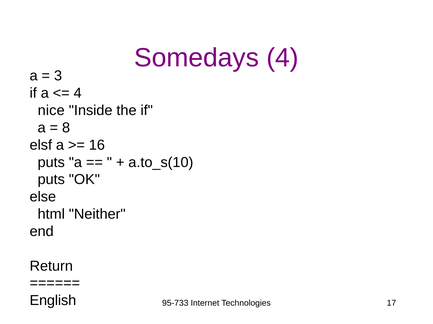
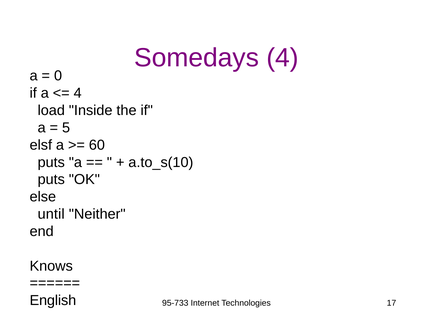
3: 3 -> 0 (58, 76)
nice: nice -> load (51, 111)
8: 8 -> 5 (66, 128)
16: 16 -> 60 (97, 145)
html: html -> until (51, 215)
Return: Return -> Knows (51, 267)
